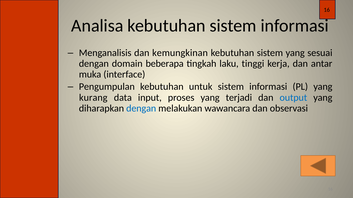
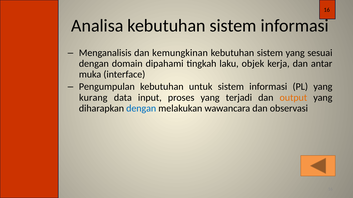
beberapa: beberapa -> dipahami (165, 64)
tinggi: tinggi -> objek (253, 64)
output colour: blue -> orange (293, 97)
